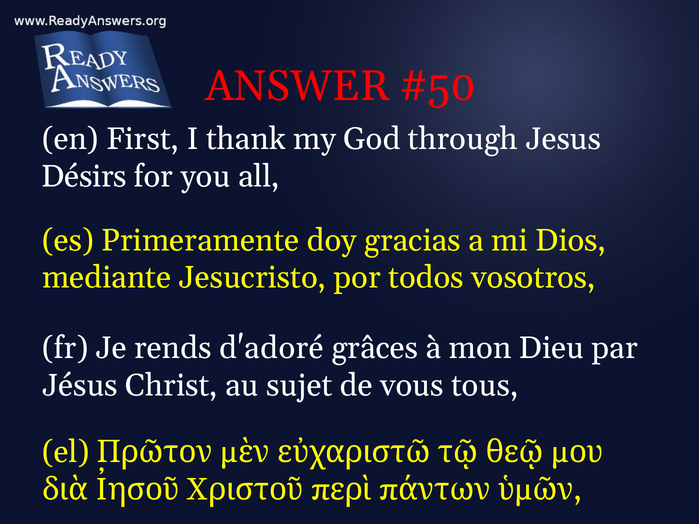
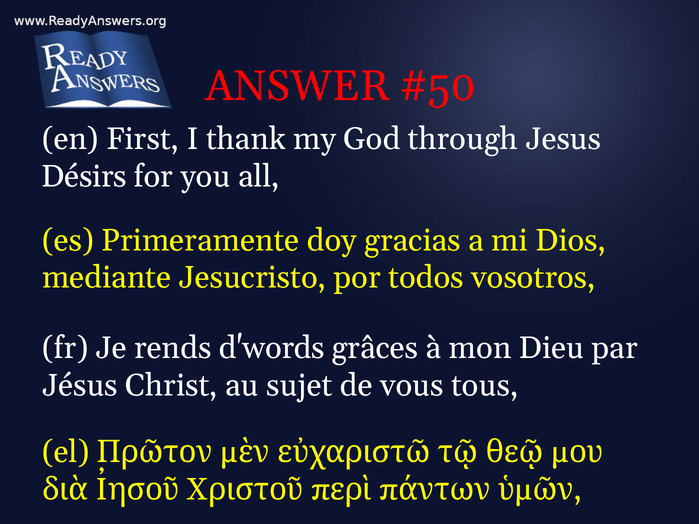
d'adoré: d'adoré -> d'words (272, 348)
